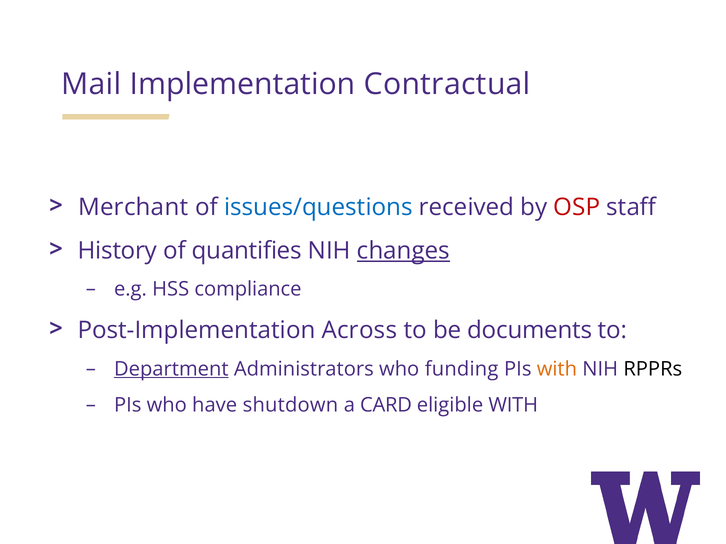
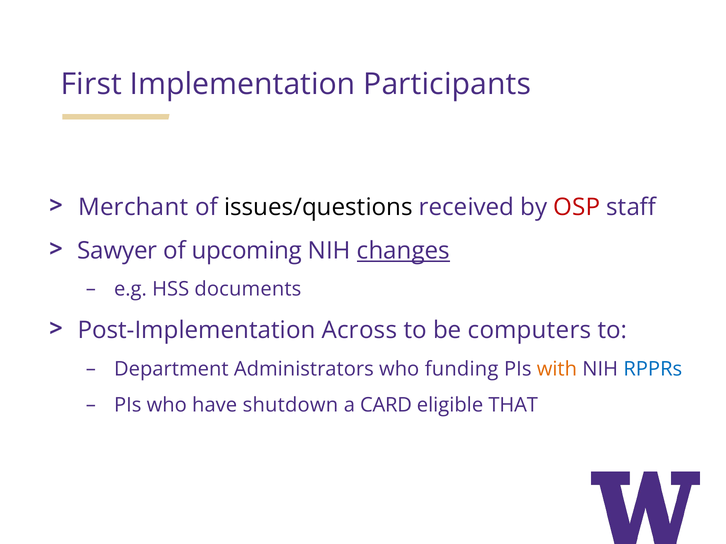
Mail: Mail -> First (91, 84)
Contractual: Contractual -> Participants (447, 84)
issues/questions colour: blue -> black (318, 207)
History: History -> Sawyer (117, 251)
quantifies: quantifies -> upcoming (247, 251)
compliance: compliance -> documents (248, 289)
documents: documents -> computers (529, 331)
Department underline: present -> none (171, 369)
RPPRs colour: black -> blue (653, 369)
eligible WITH: WITH -> THAT (513, 406)
